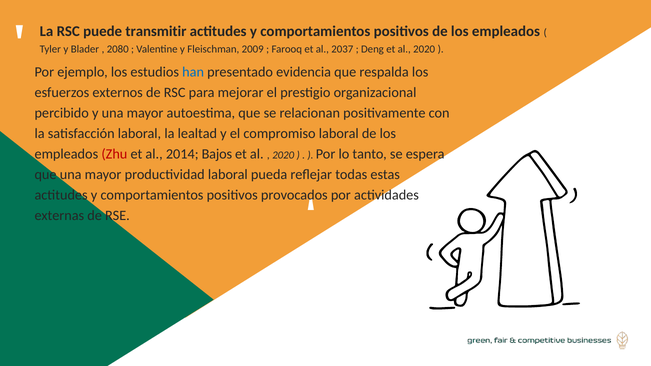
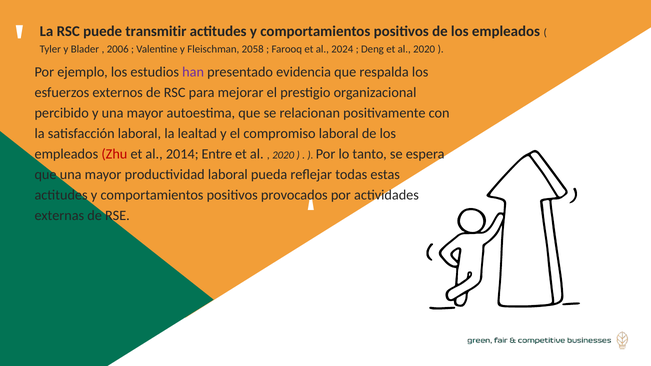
2080: 2080 -> 2006 (118, 49)
2009: 2009 -> 2058 (253, 49)
2037: 2037 -> 2024 (342, 49)
han colour: blue -> purple (193, 72)
Bajos: Bajos -> Entre (217, 154)
